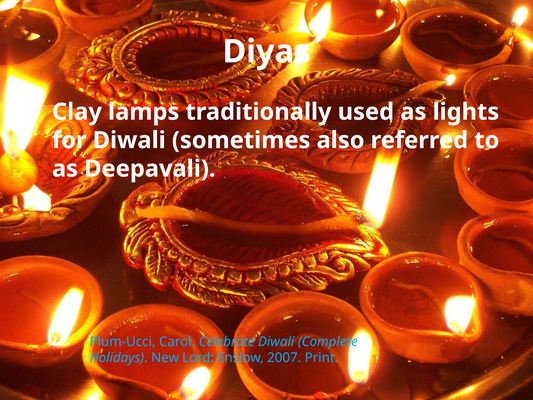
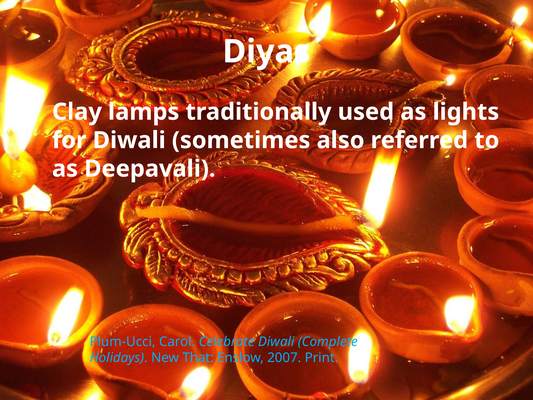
Lord: Lord -> That (198, 358)
